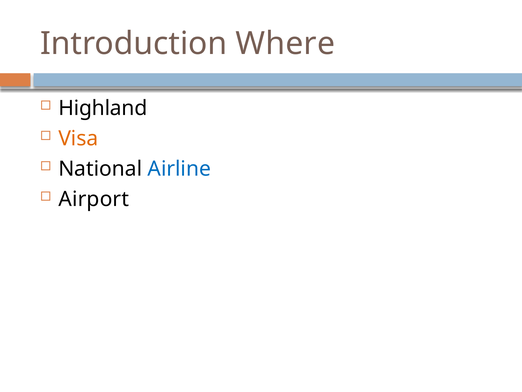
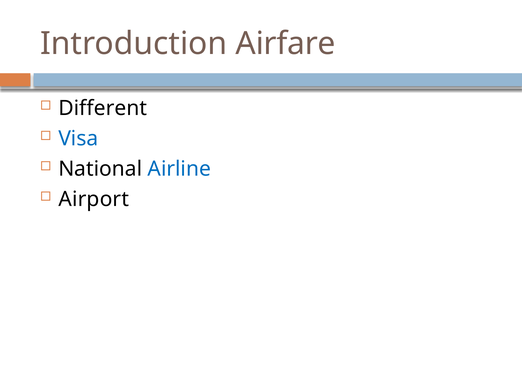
Where: Where -> Airfare (286, 44)
Highland: Highland -> Different (103, 108)
Visa colour: orange -> blue (78, 138)
